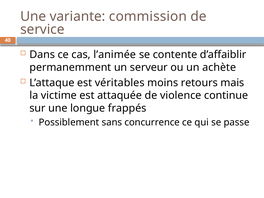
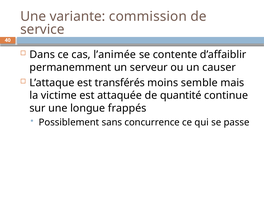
achète: achète -> causer (219, 67)
véritables: véritables -> transférés (120, 83)
retours: retours -> semble (199, 83)
violence: violence -> quantité (181, 95)
